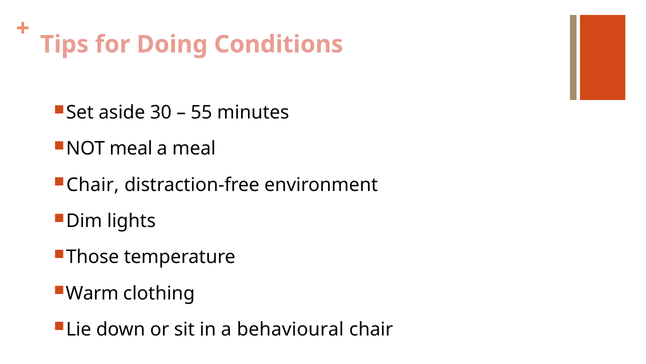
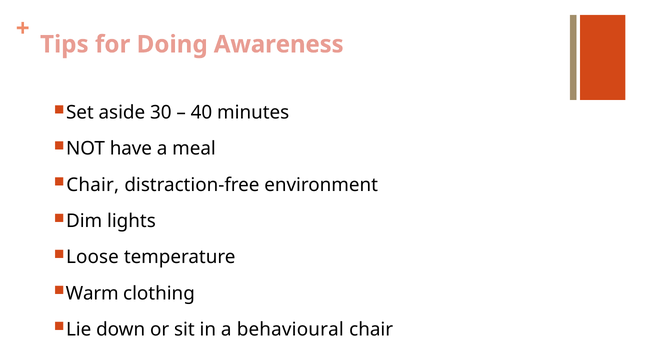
Conditions: Conditions -> Awareness (279, 44)
55: 55 -> 40 (201, 112)
NOT meal: meal -> have (131, 148)
Those: Those -> Loose (92, 257)
